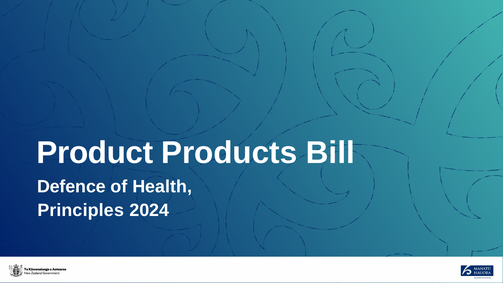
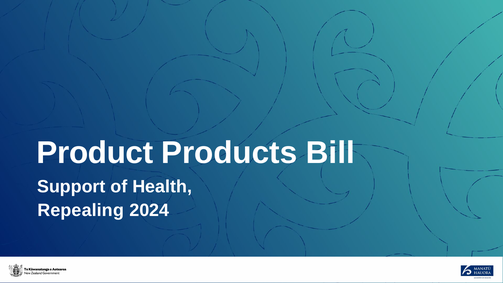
Defence: Defence -> Support (71, 187)
Principles: Principles -> Repealing (81, 210)
